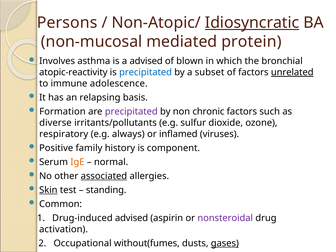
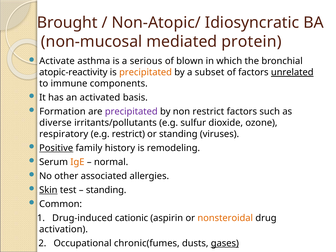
Persons: Persons -> Brought (67, 23)
Idiosyncratic underline: present -> none (252, 23)
Involves: Involves -> Activate (57, 61)
a advised: advised -> serious (146, 61)
precipitated colour: blue -> orange (146, 72)
adolescence: adolescence -> components (119, 84)
relapsing: relapsing -> activated (100, 98)
non chronic: chronic -> restrict (208, 112)
e.g always: always -> restrict (128, 134)
or inflamed: inflamed -> standing (178, 134)
Positive underline: none -> present (56, 148)
component: component -> remodeling (173, 148)
associated underline: present -> none (104, 176)
Drug-induced advised: advised -> cationic (132, 218)
nonsteroidal colour: purple -> orange (225, 218)
without(fumes: without(fumes -> chronic(fumes (147, 243)
